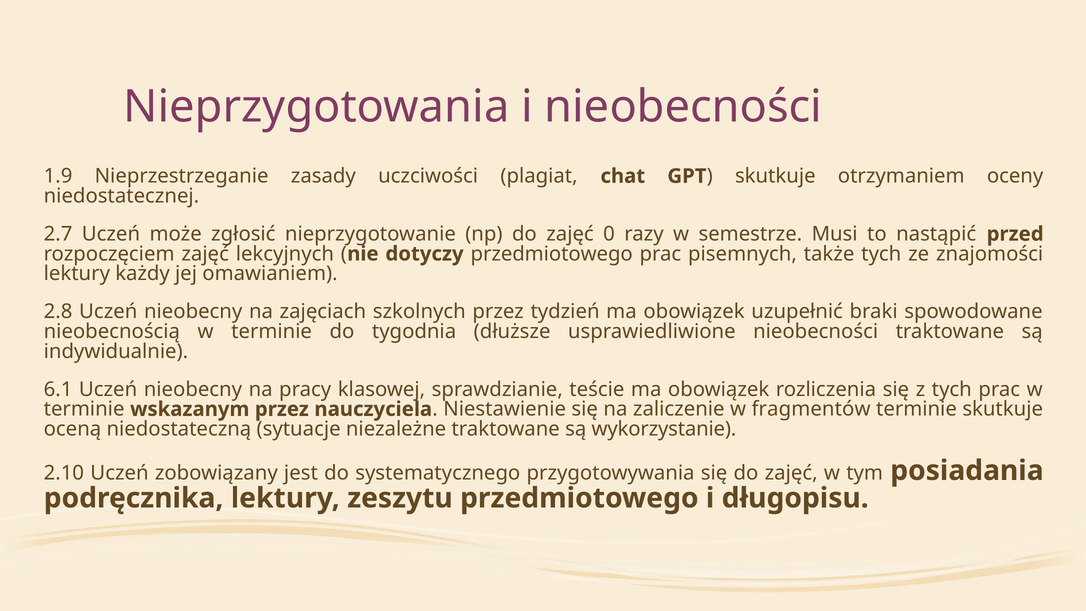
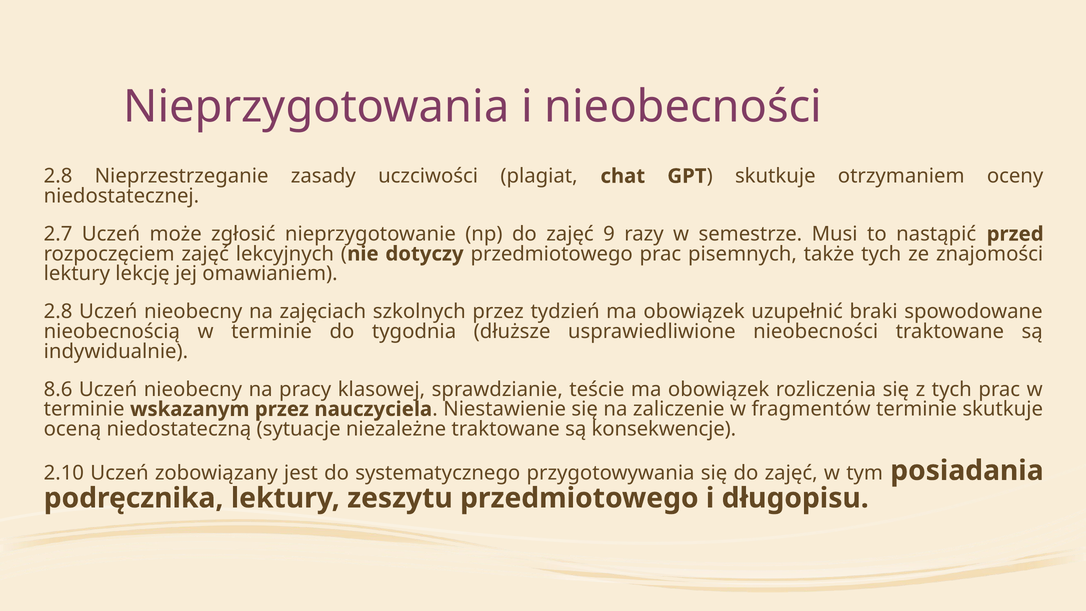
1.9: 1.9 -> 2.8 (58, 176)
0: 0 -> 9 (609, 234)
każdy: każdy -> lekcję (142, 274)
6.1: 6.1 -> 8.6 (58, 389)
wykorzystanie: wykorzystanie -> konsekwencje (664, 429)
